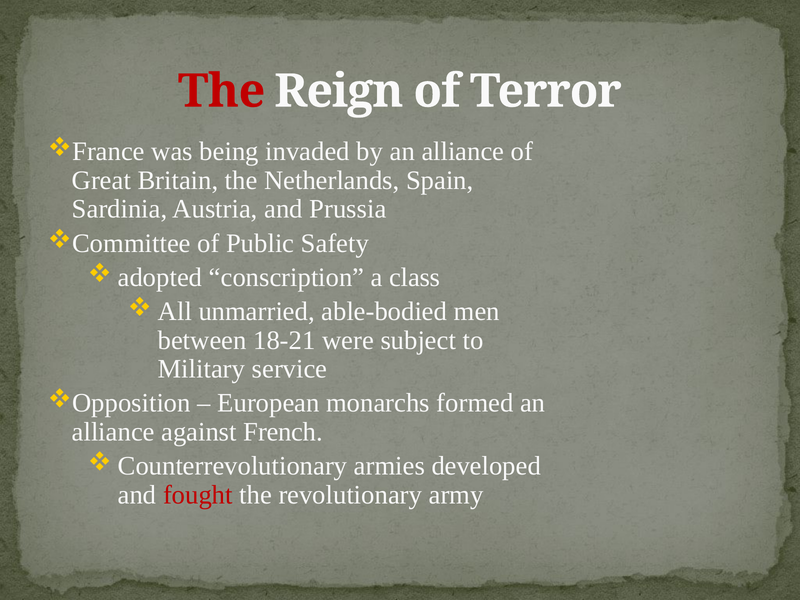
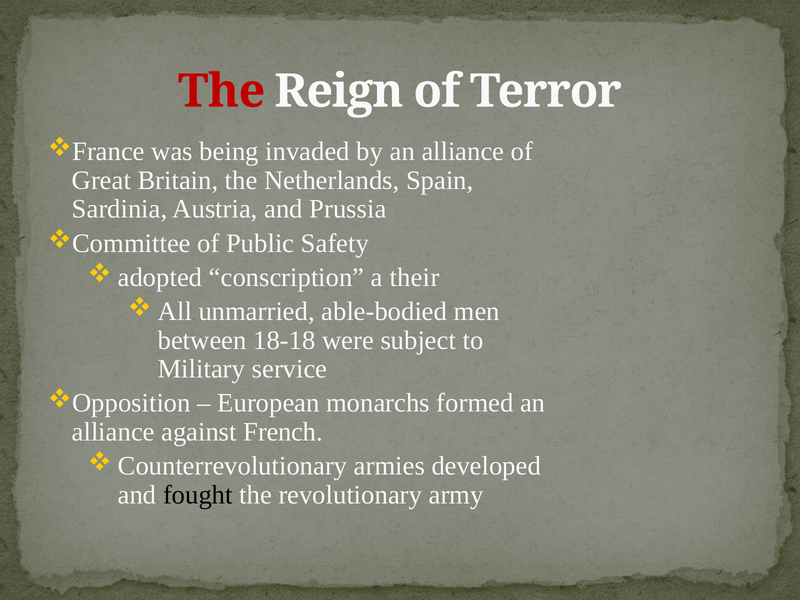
class: class -> their (414, 277)
18-21: 18-21 -> 18-18 (284, 340)
fought colour: red -> black (198, 495)
